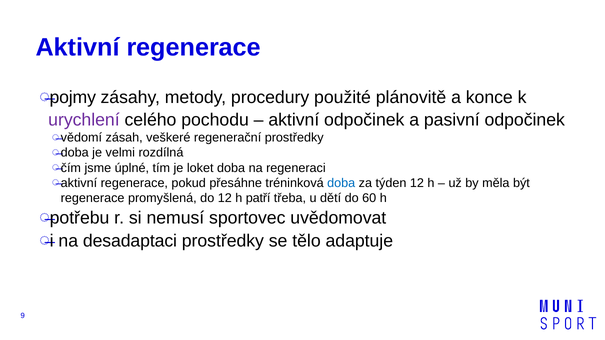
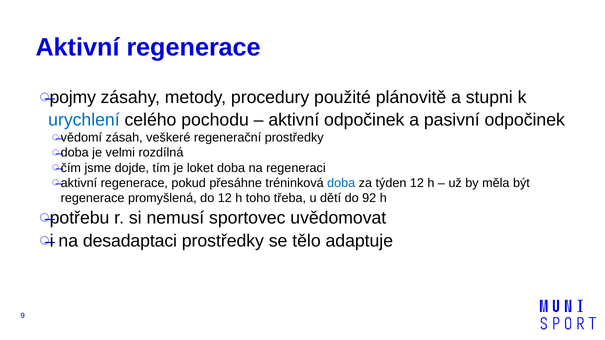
konce: konce -> stupni (489, 97)
urychlení colour: purple -> blue (84, 120)
úplné: úplné -> dojde (132, 168)
patří: patří -> toho (258, 198)
60: 60 -> 92 (369, 198)
